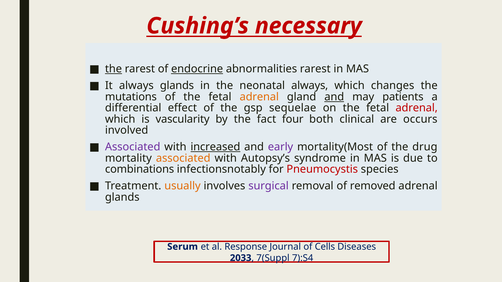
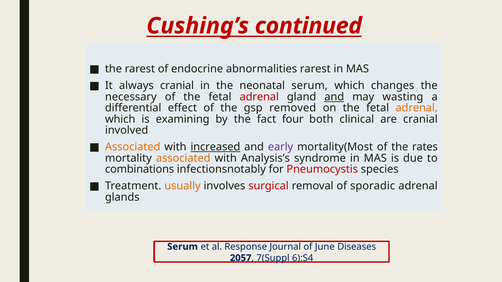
necessary: necessary -> continued (308, 26)
the underline: present -> none (114, 69)
endocrine underline: present -> none (197, 69)
always glands: glands -> cranial (177, 86)
neonatal always: always -> serum (310, 86)
mutations: mutations -> necessary (131, 97)
adrenal colour: orange -> red (259, 97)
patients: patients -> wasting (403, 97)
sequelae: sequelae -> removed (293, 108)
adrenal colour: red -> orange (417, 108)
vascularity: vascularity -> examining (183, 119)
are occurs: occurs -> cranial (420, 119)
Associated colour: purple -> orange (133, 147)
drug: drug -> rates (425, 147)
Autopsy’s: Autopsy’s -> Analysis’s (265, 158)
surgical colour: purple -> red (269, 186)
removed: removed -> sporadic (373, 186)
Cells: Cells -> June (325, 247)
2033: 2033 -> 2057 (241, 258)
7):S4: 7):S4 -> 6):S4 (303, 258)
